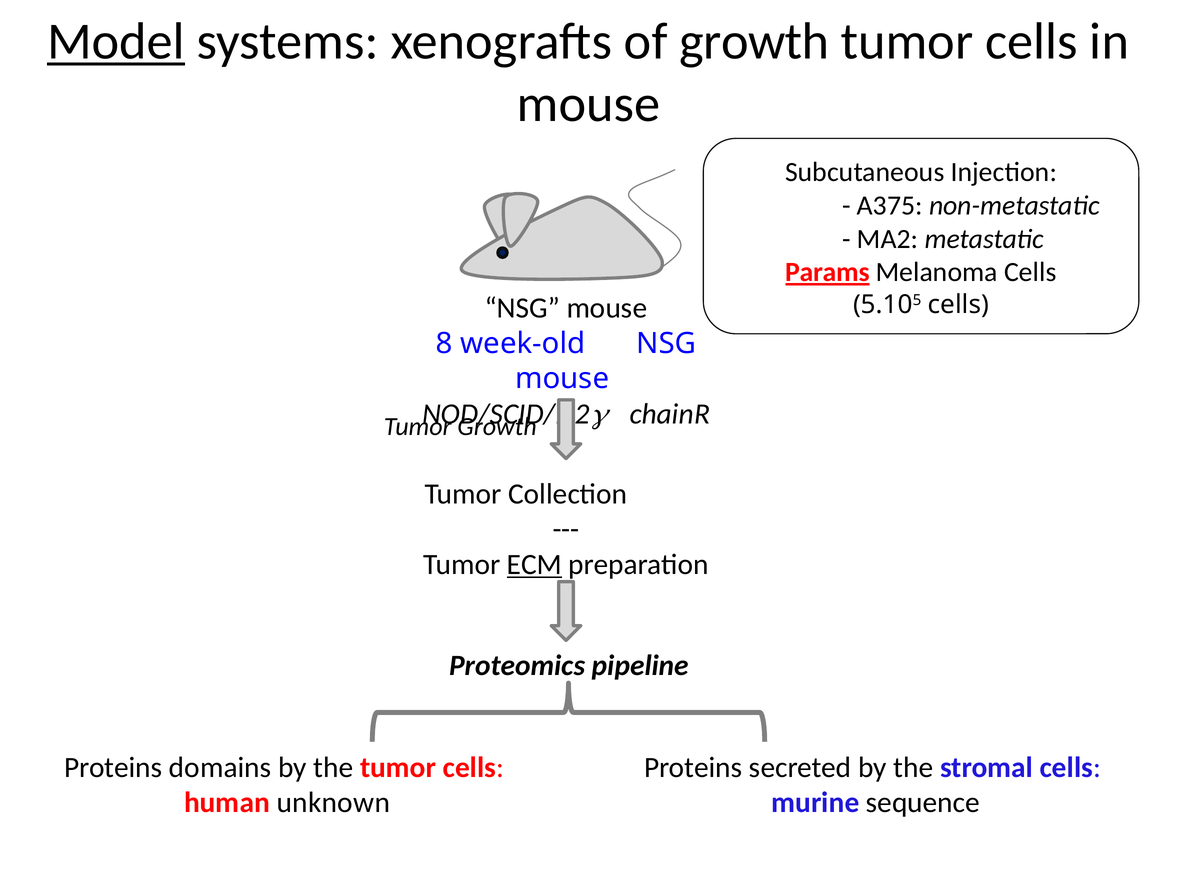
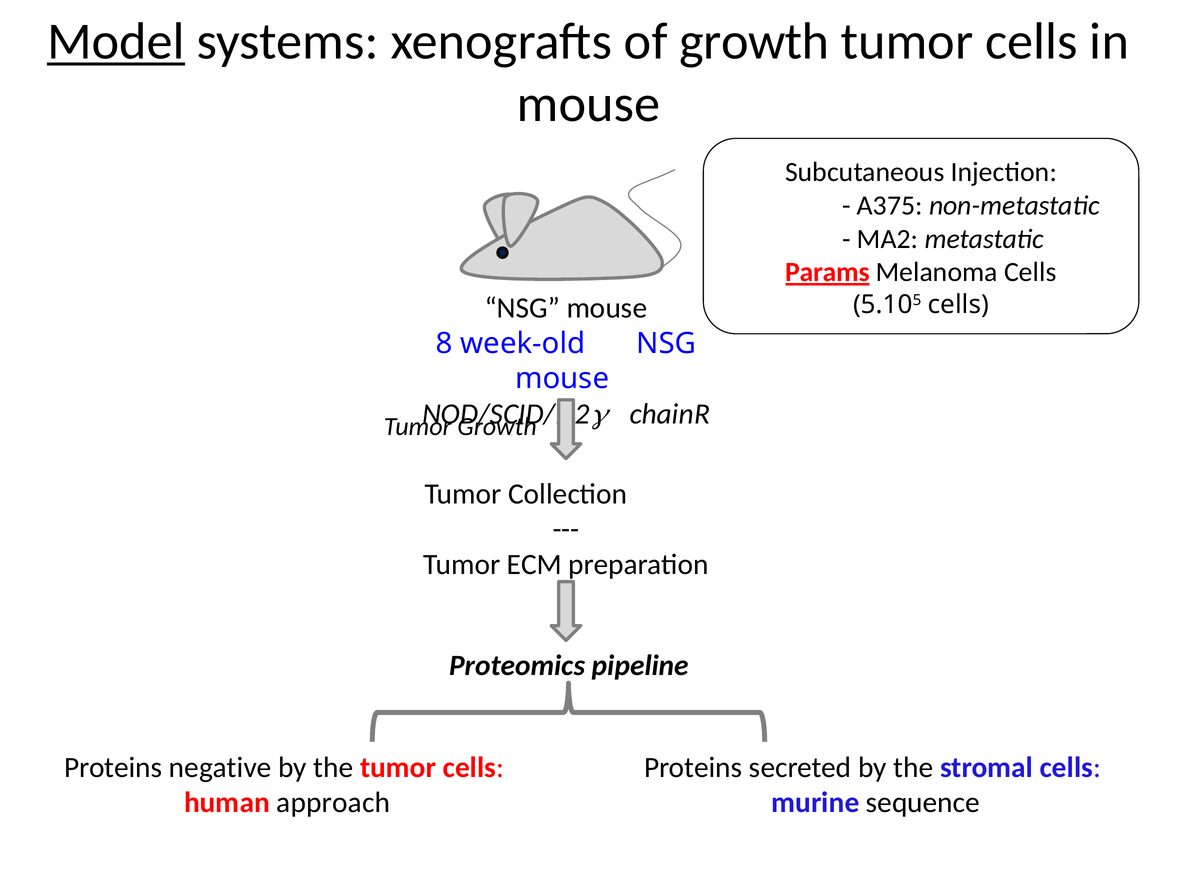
ECM underline: present -> none (534, 565)
domains: domains -> negative (220, 768)
unknown: unknown -> approach (333, 803)
